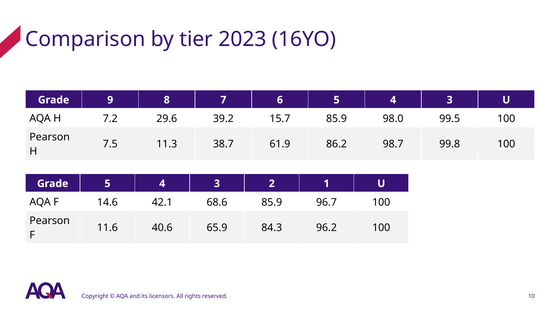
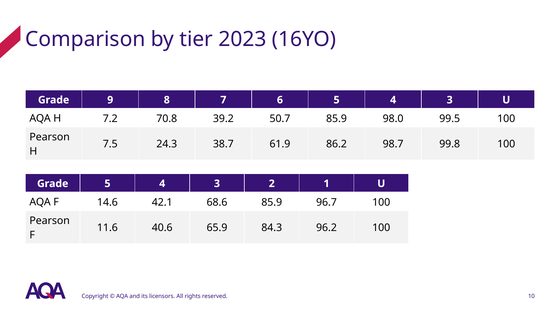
29.6: 29.6 -> 70.8 (167, 119)
15.7: 15.7 -> 50.7 (280, 119)
11.3: 11.3 -> 24.3 (167, 144)
